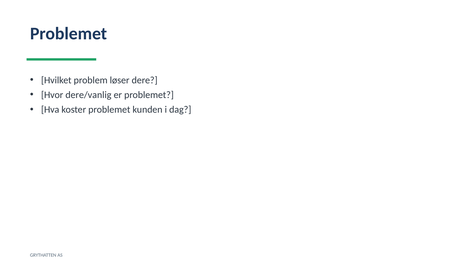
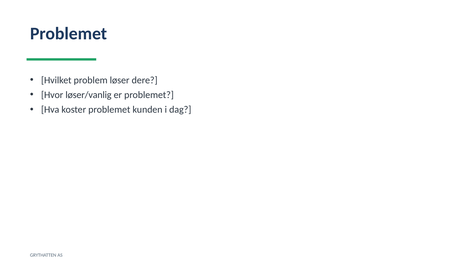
dere/vanlig: dere/vanlig -> løser/vanlig (88, 95)
